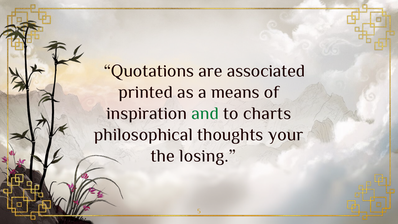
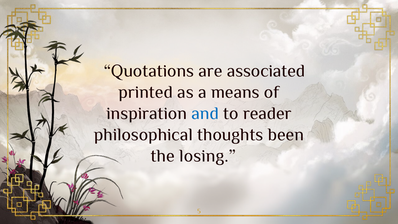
and colour: green -> blue (205, 113)
charts: charts -> reader (267, 113)
your: your -> been (286, 134)
